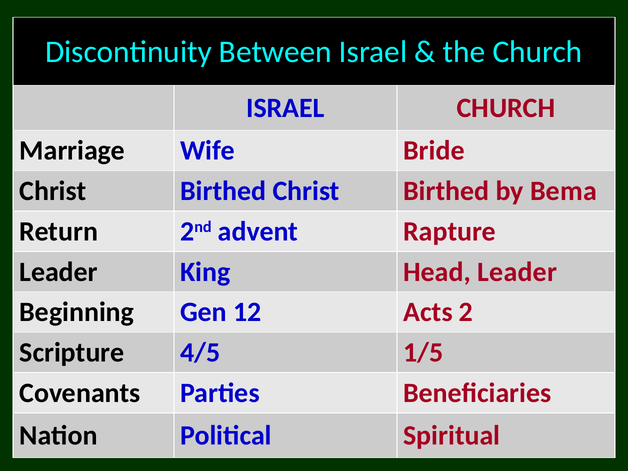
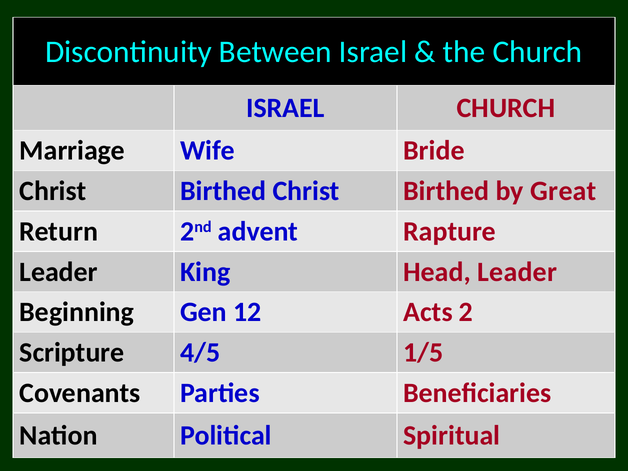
Bema: Bema -> Great (563, 191)
